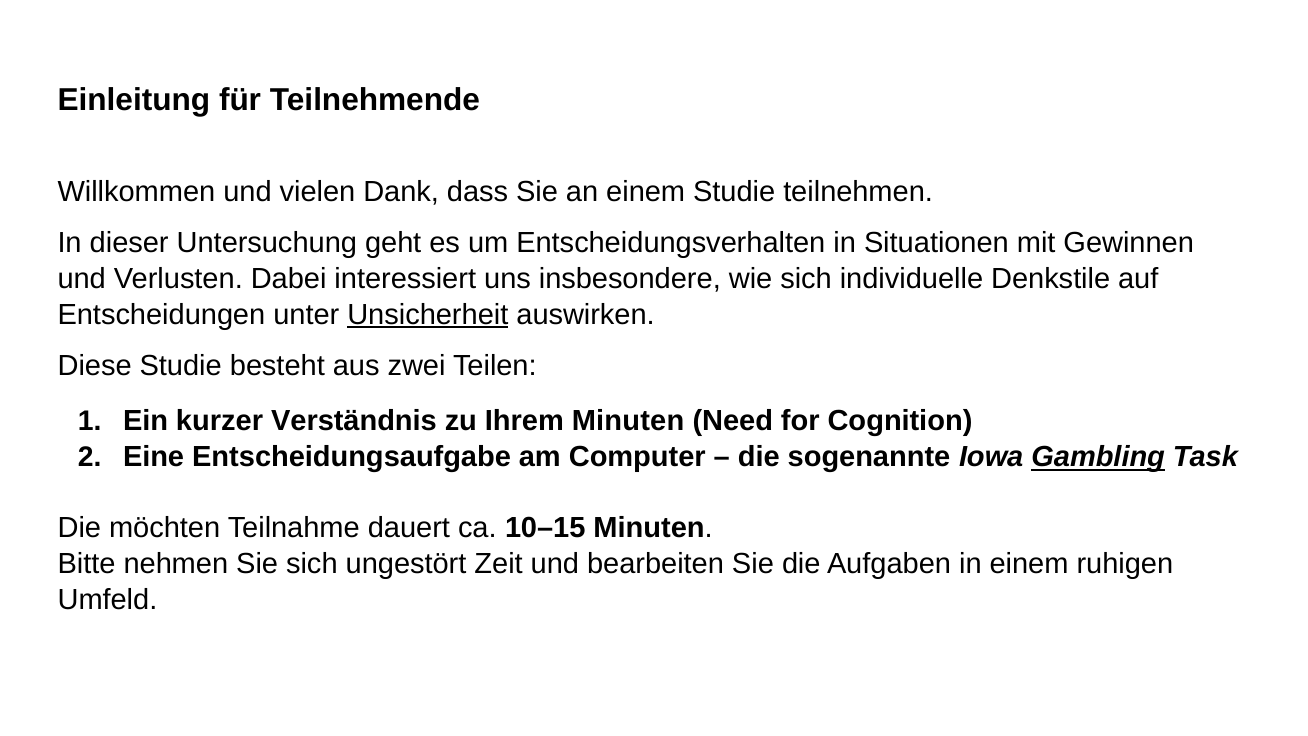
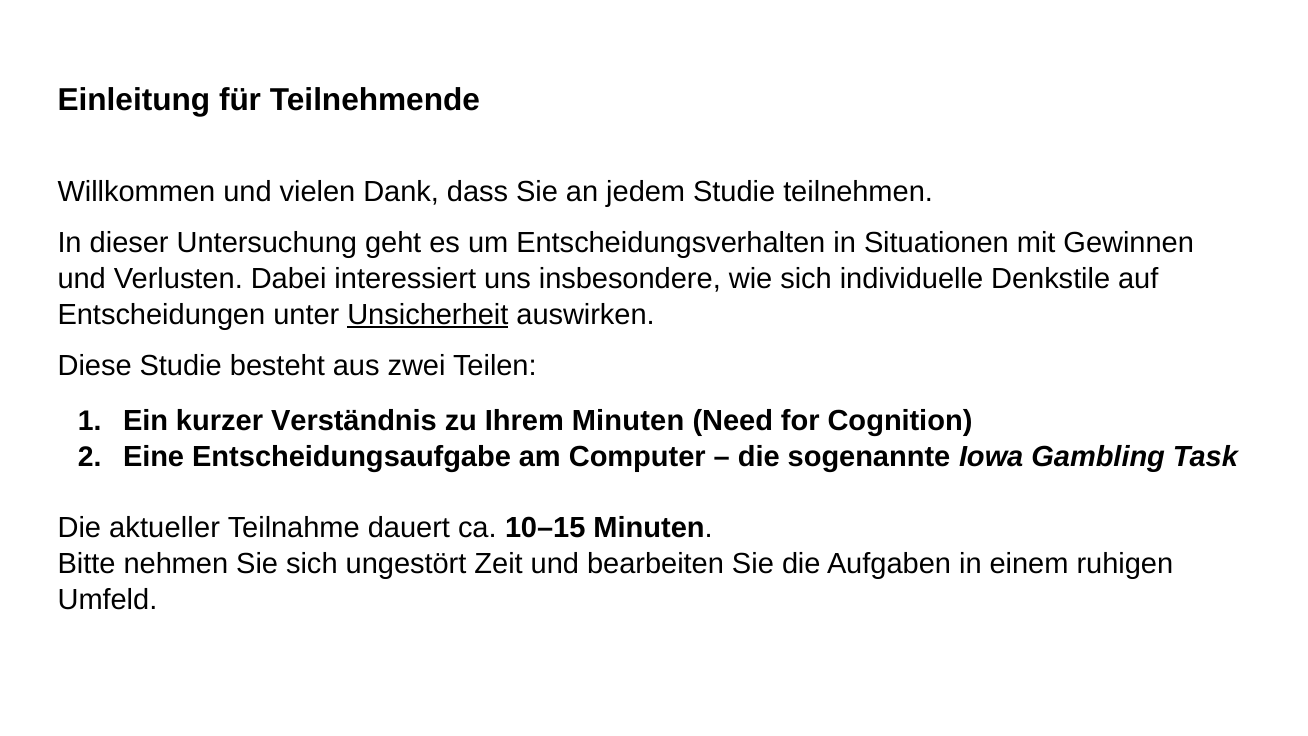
an einem: einem -> jedem (646, 192)
Gambling underline: present -> none (1098, 457)
möchten: möchten -> aktueller (165, 527)
